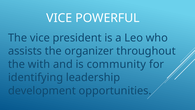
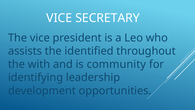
POWERFUL: POWERFUL -> SECRETARY (107, 18)
organizer: organizer -> identified (89, 51)
